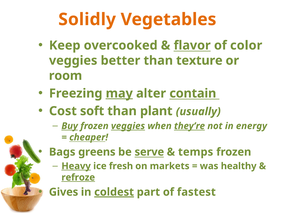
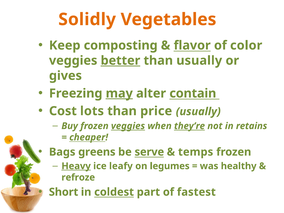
overcooked: overcooked -> composting (121, 45)
better underline: none -> present (120, 61)
than texture: texture -> usually (199, 61)
room: room -> gives (65, 76)
soft: soft -> lots (92, 111)
plant: plant -> price (156, 111)
Buy underline: present -> none (70, 126)
energy: energy -> retains (252, 126)
fresh: fresh -> leafy (121, 166)
markets: markets -> legumes (170, 166)
refroze underline: present -> none (78, 177)
Gives: Gives -> Short (64, 192)
coldest underline: present -> none (114, 192)
